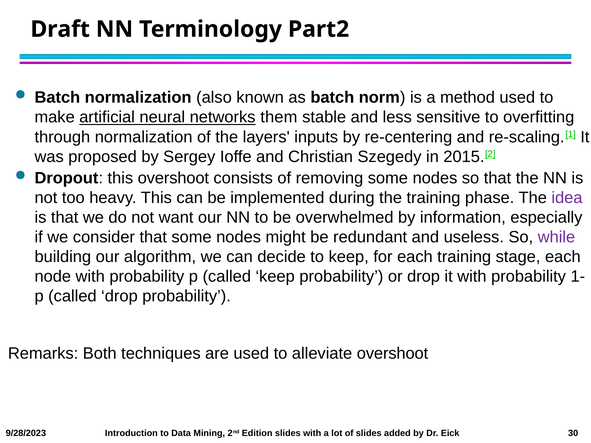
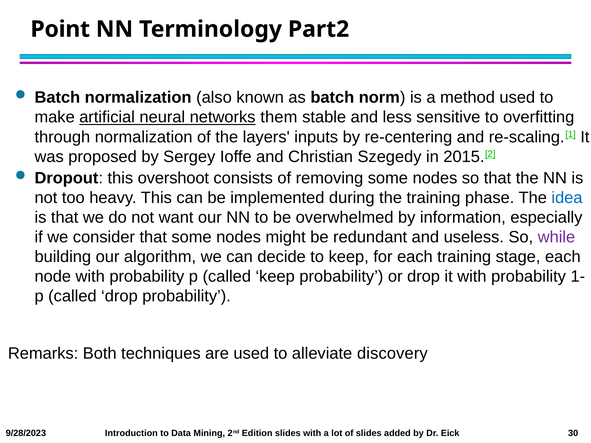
Draft: Draft -> Point (60, 29)
idea colour: purple -> blue (567, 198)
alleviate overshoot: overshoot -> discovery (392, 354)
